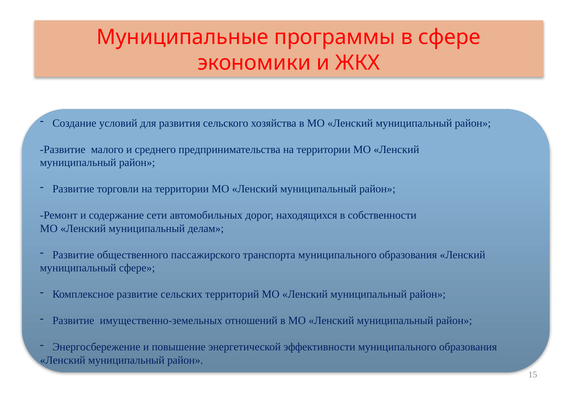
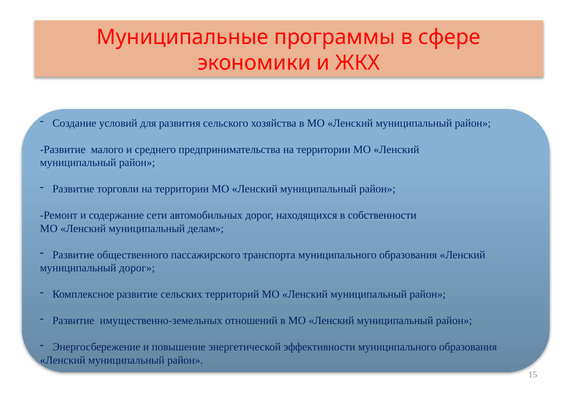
муниципальный сфере: сфере -> дорог (137, 268)
